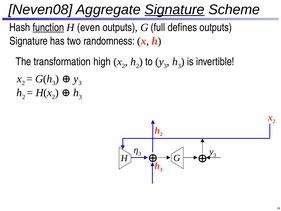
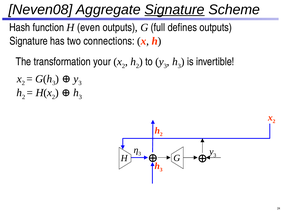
function underline: present -> none (48, 27)
randomness: randomness -> connections (109, 41)
high: high -> your (102, 62)
